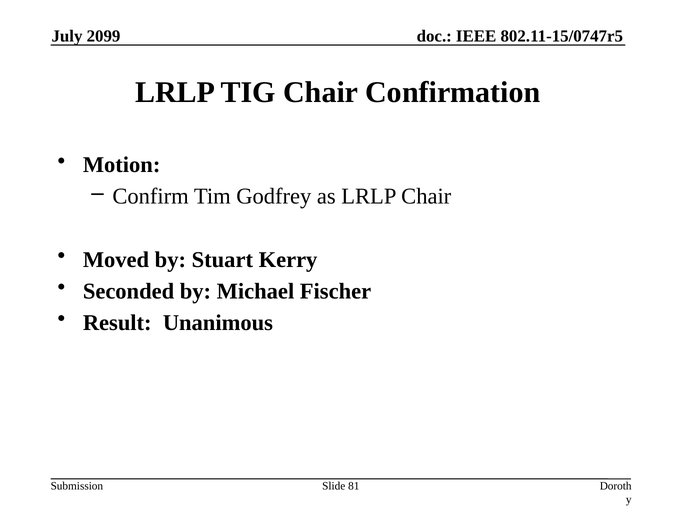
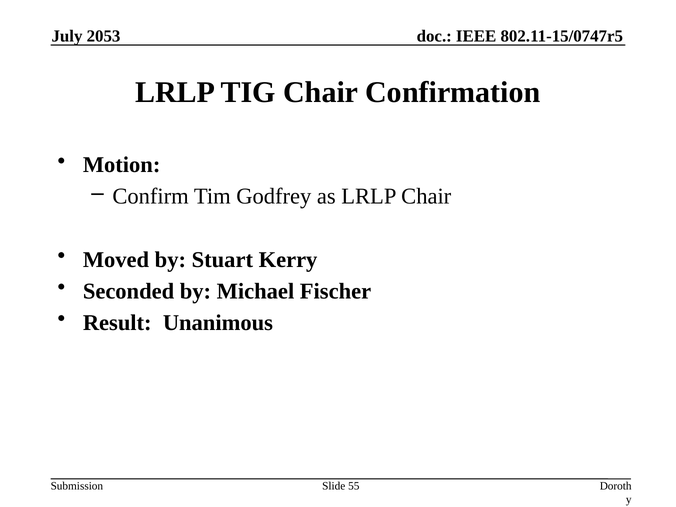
2099: 2099 -> 2053 (104, 36)
81: 81 -> 55 (354, 486)
